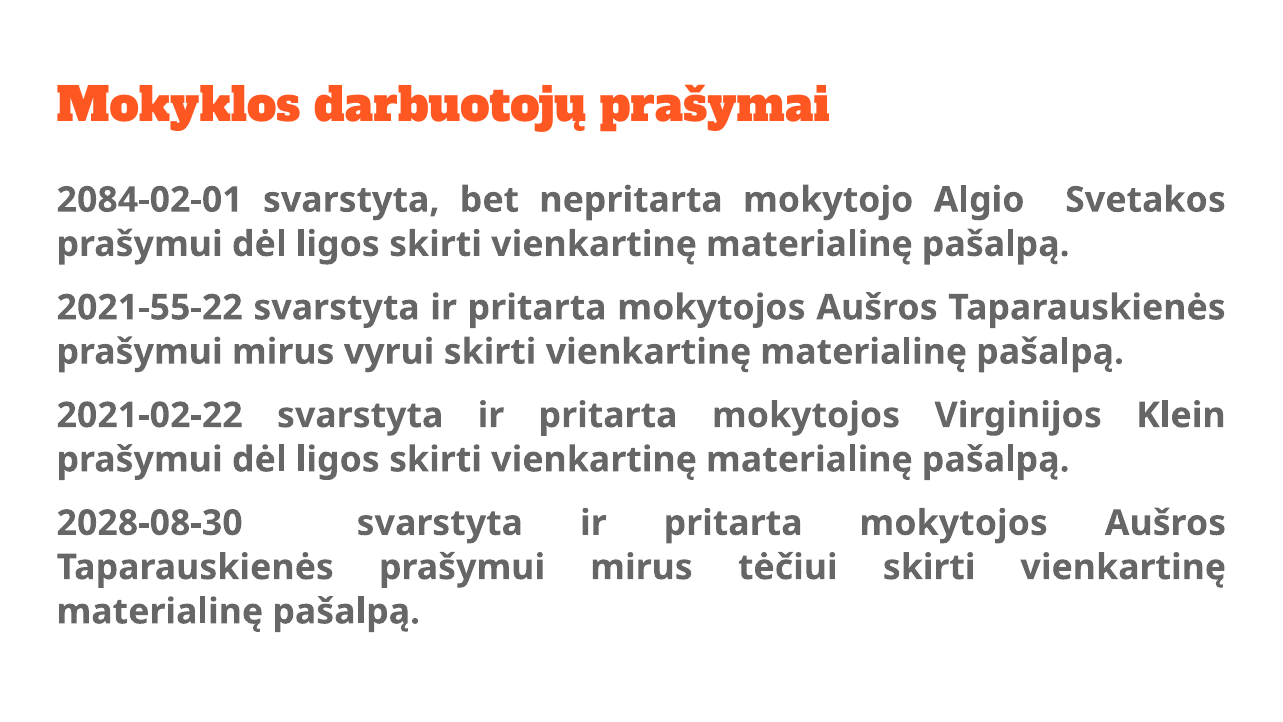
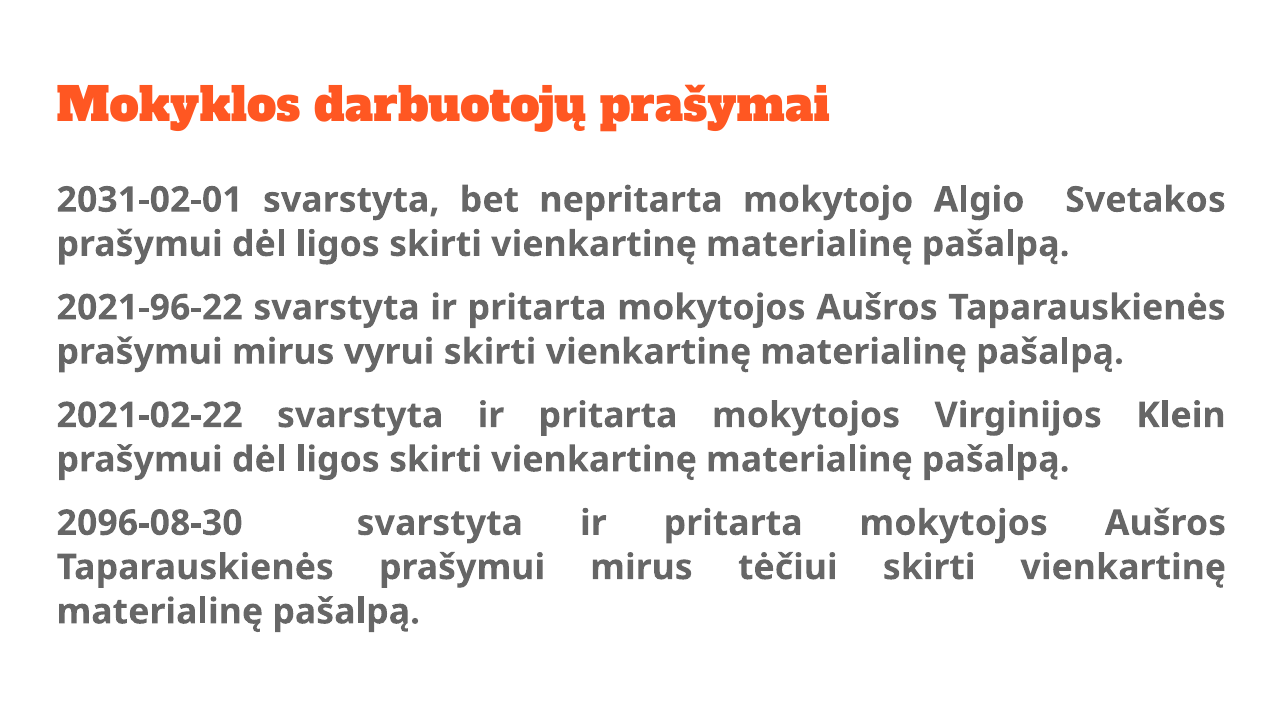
2084-02-01: 2084-02-01 -> 2031-02-01 (150, 200)
2021-55-22: 2021-55-22 -> 2021-96-22 (150, 308)
2028-08-30: 2028-08-30 -> 2096-08-30 (150, 523)
